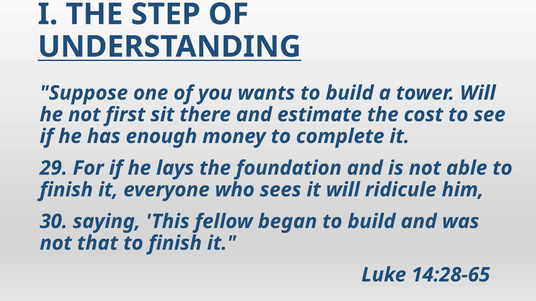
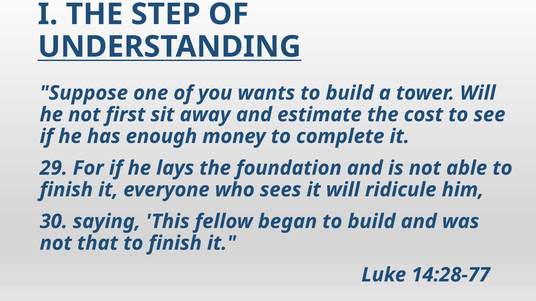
there: there -> away (205, 115)
14:28-65: 14:28-65 -> 14:28-77 (451, 275)
